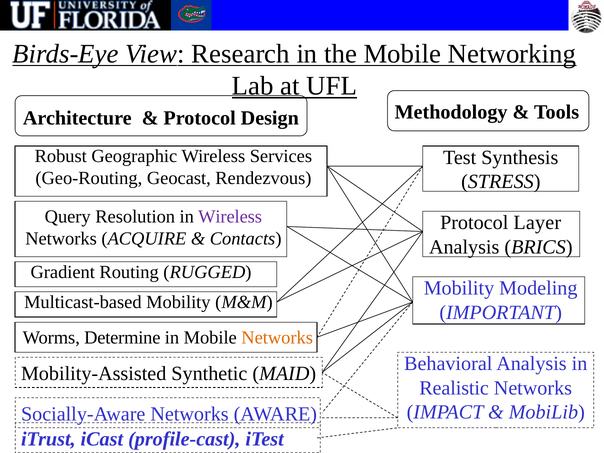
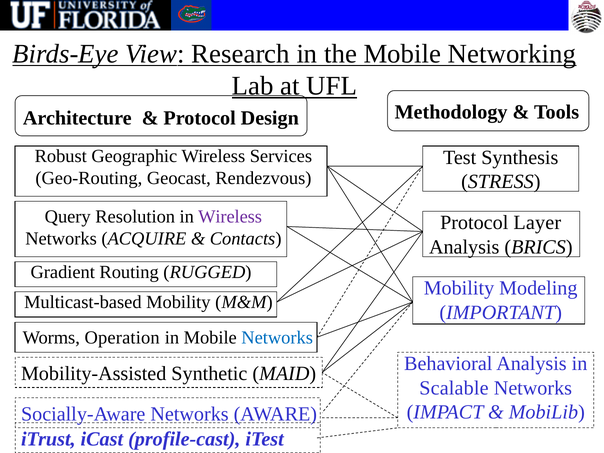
Determine: Determine -> Operation (122, 338)
Networks colour: orange -> blue (277, 338)
Realistic: Realistic -> Scalable (454, 388)
